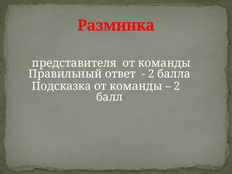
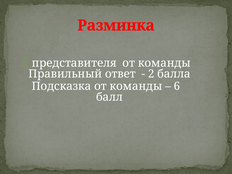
2: 2 -> 6 (177, 86)
